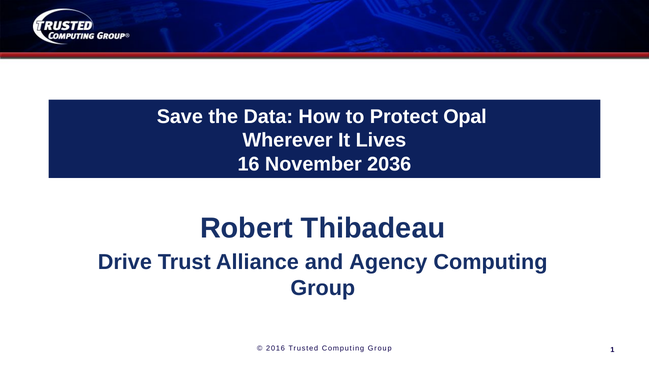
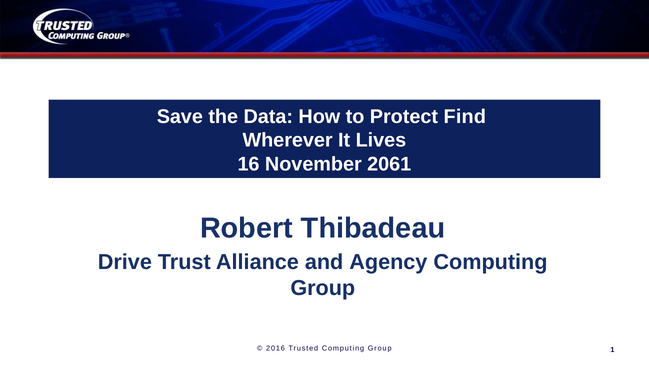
Opal: Opal -> Find (465, 116)
2036: 2036 -> 2061 (389, 164)
